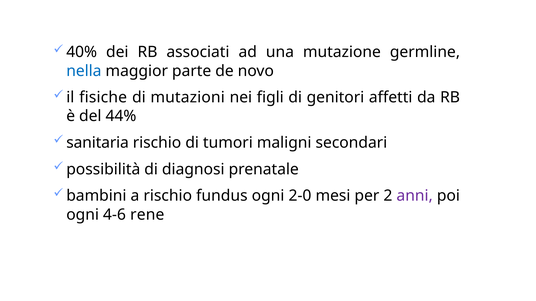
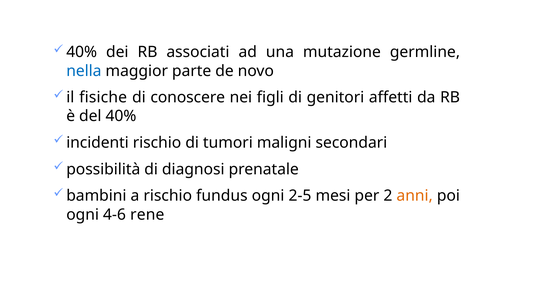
mutazioni: mutazioni -> conoscere (188, 98)
del 44%: 44% -> 40% (121, 116)
sanitaria: sanitaria -> incidenti (98, 143)
2-0: 2-0 -> 2-5 (300, 196)
anni colour: purple -> orange (415, 196)
